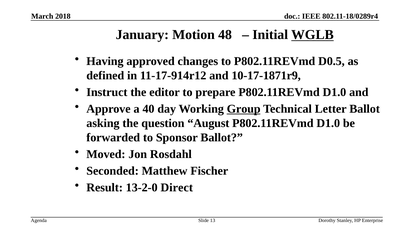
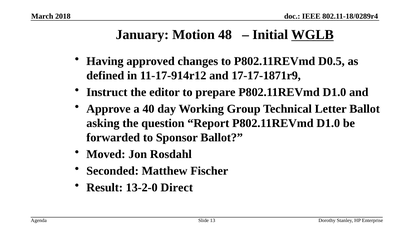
10-17-1871r9: 10-17-1871r9 -> 17-17-1871r9 (266, 76)
Group underline: present -> none (244, 109)
August: August -> Report (208, 124)
